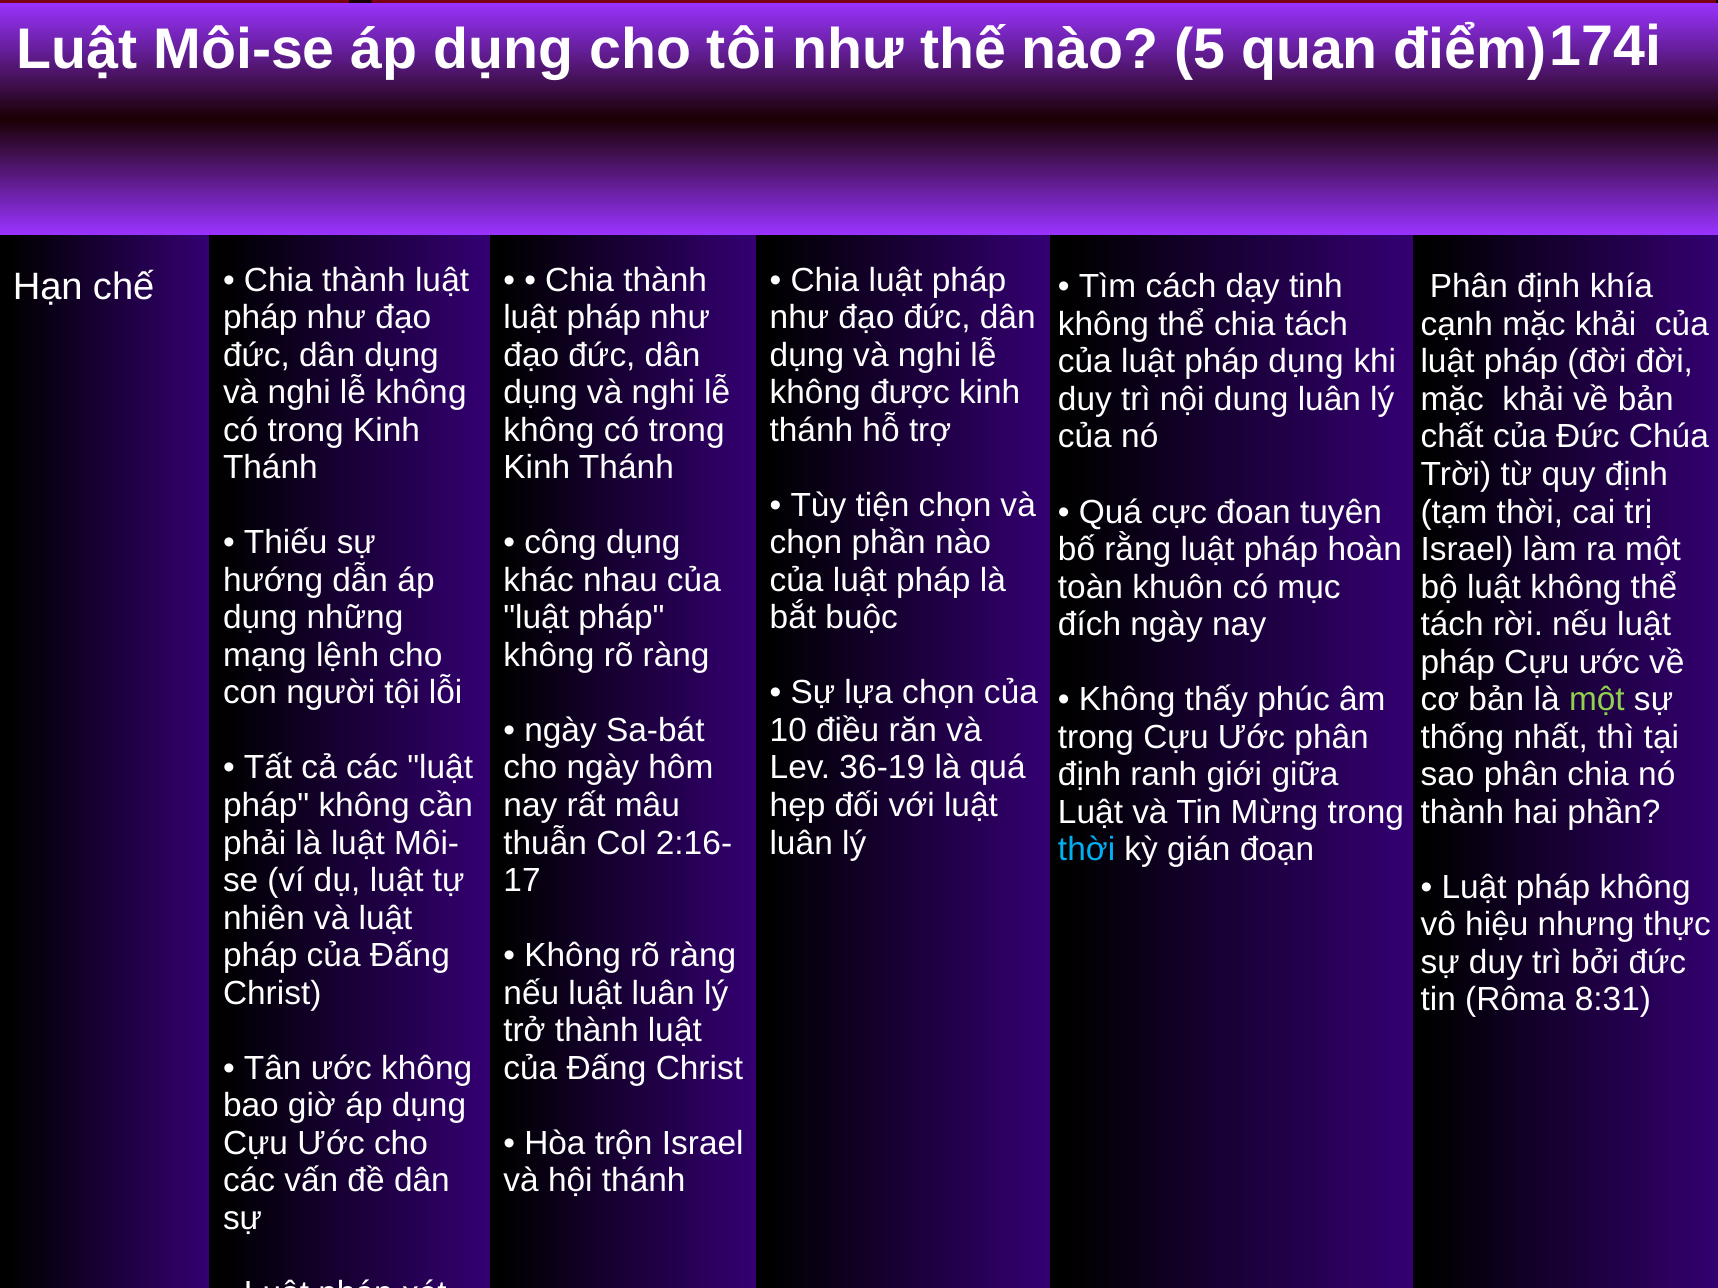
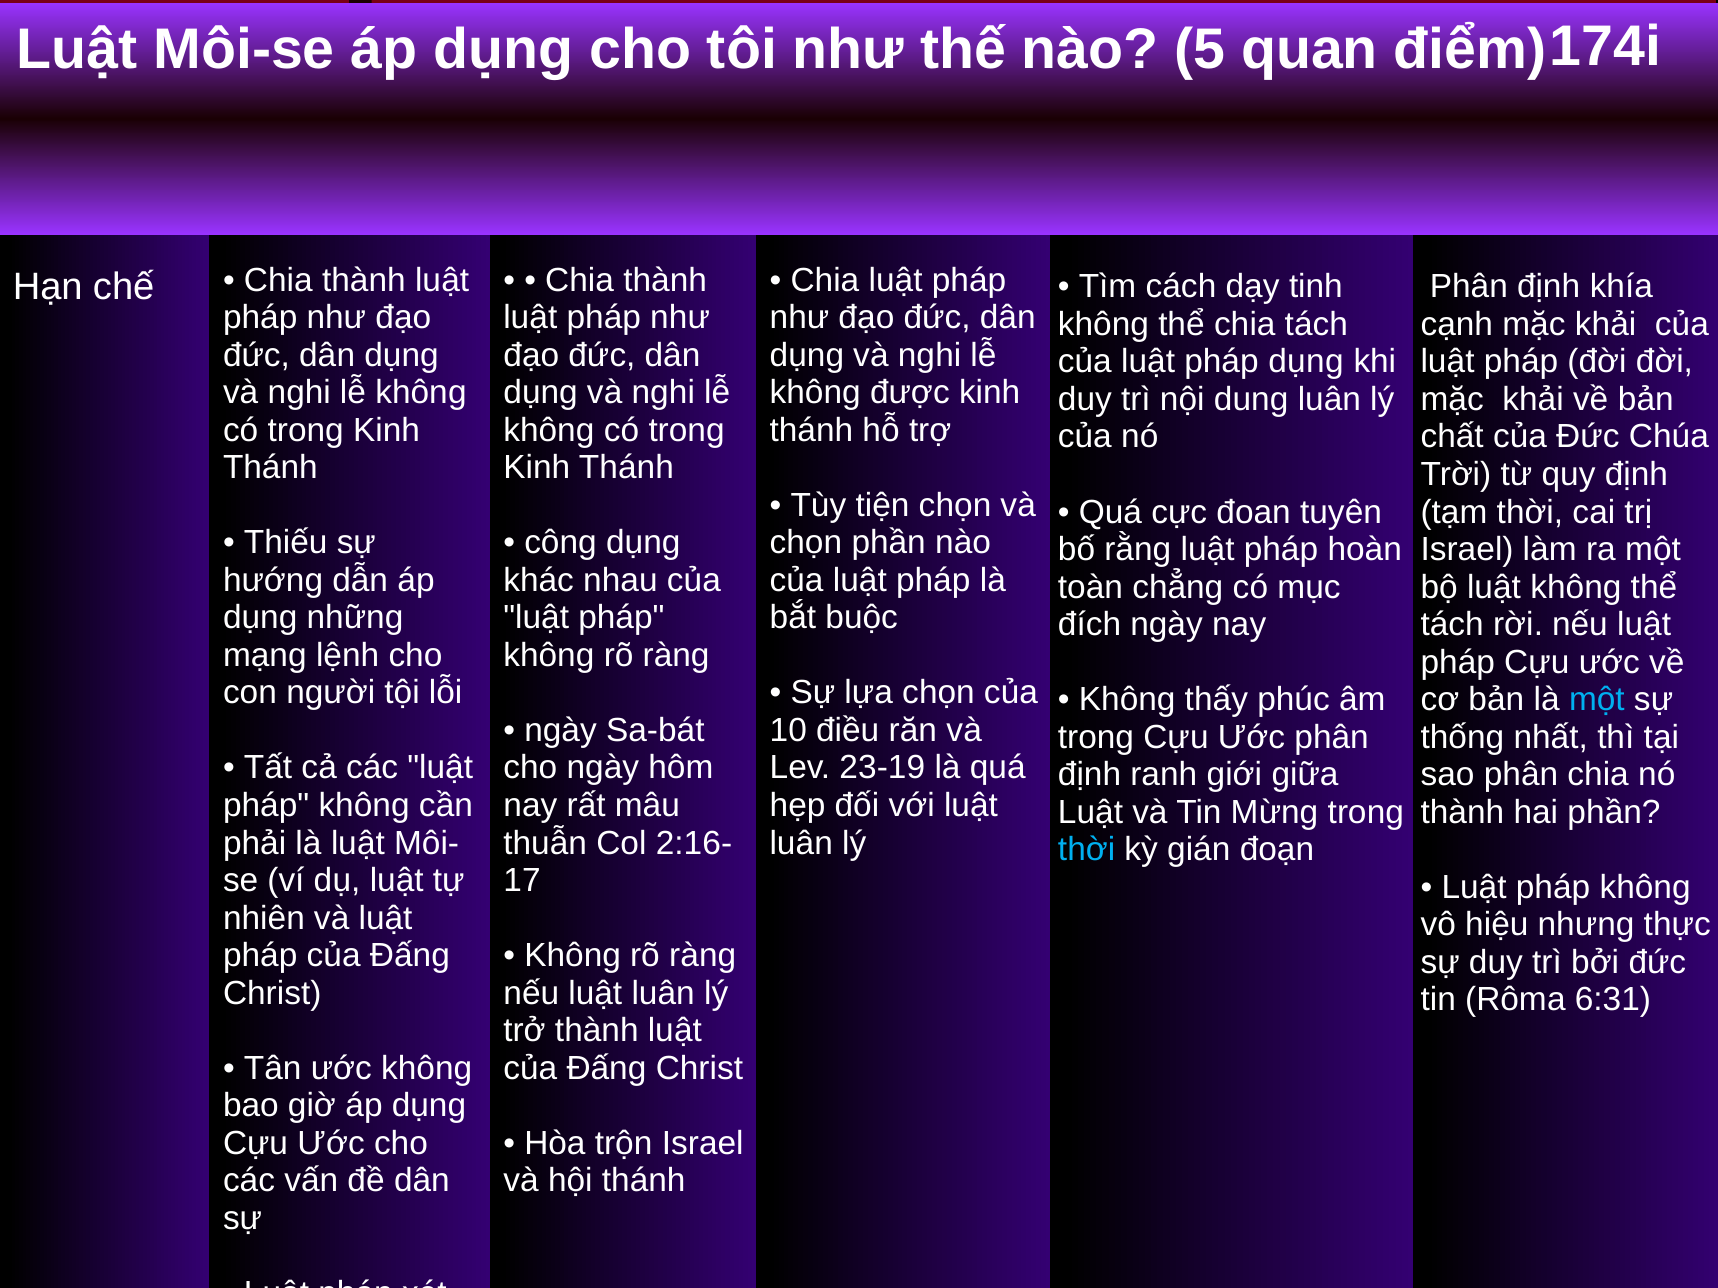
khuôn: khuôn -> chẳng (1178, 587)
một colour: light green -> light blue (1597, 700)
36-19: 36-19 -> 23-19 (882, 768)
8:31: 8:31 -> 6:31 (1613, 1000)
